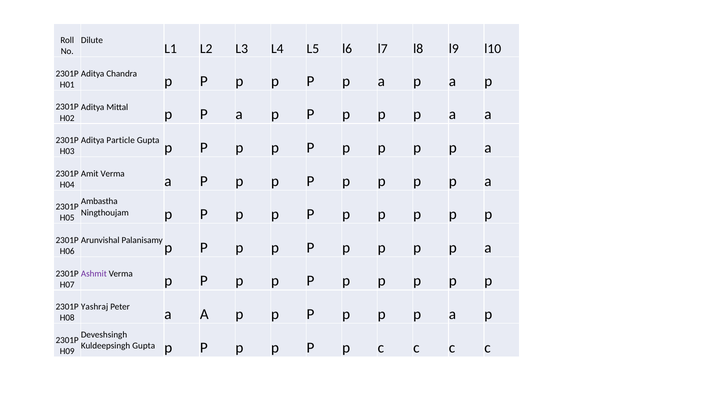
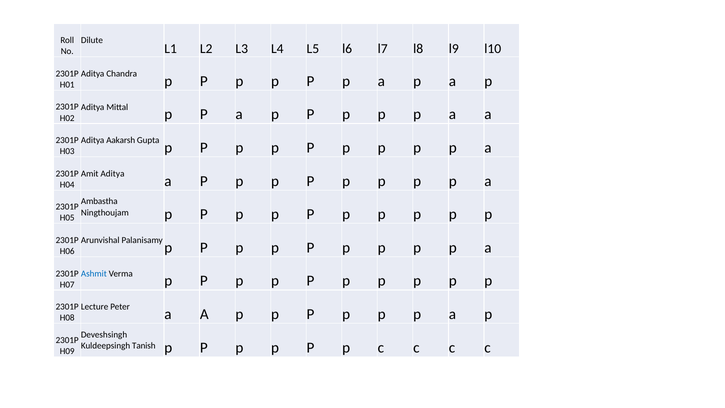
Particle: Particle -> Aakarsh (121, 140)
Amit Verma: Verma -> Aditya (113, 174)
Ashmit colour: purple -> blue (94, 274)
Yashraj: Yashraj -> Lecture (95, 307)
Kuldeepsingh Gupta: Gupta -> Tanish (144, 346)
